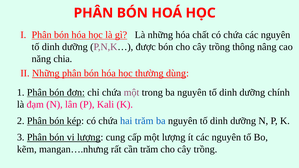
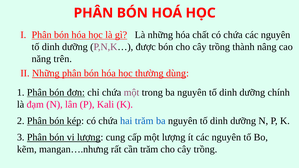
thông: thông -> thành (243, 47)
chia: chia -> trên (63, 59)
